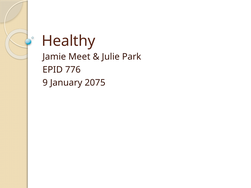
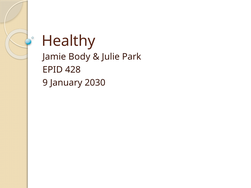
Meet: Meet -> Body (79, 57)
776: 776 -> 428 (73, 70)
2075: 2075 -> 2030 (95, 83)
